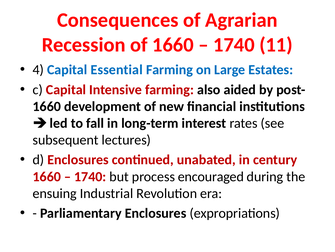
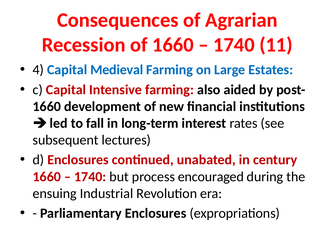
Essential: Essential -> Medieval (117, 70)
